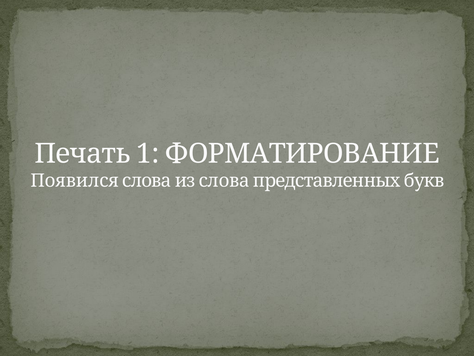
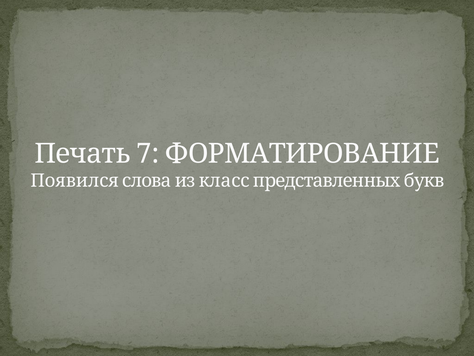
1: 1 -> 7 (148, 153)
из слова: слова -> класс (224, 180)
